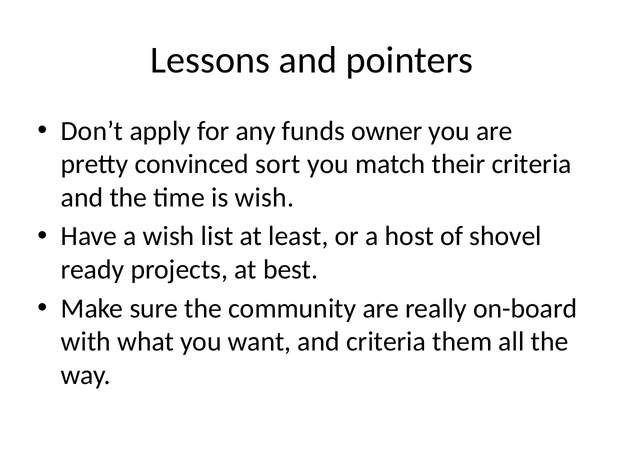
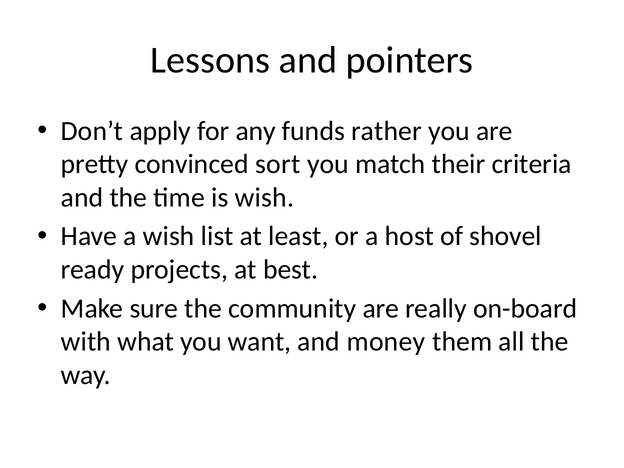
owner: owner -> rather (387, 131)
and criteria: criteria -> money (386, 342)
